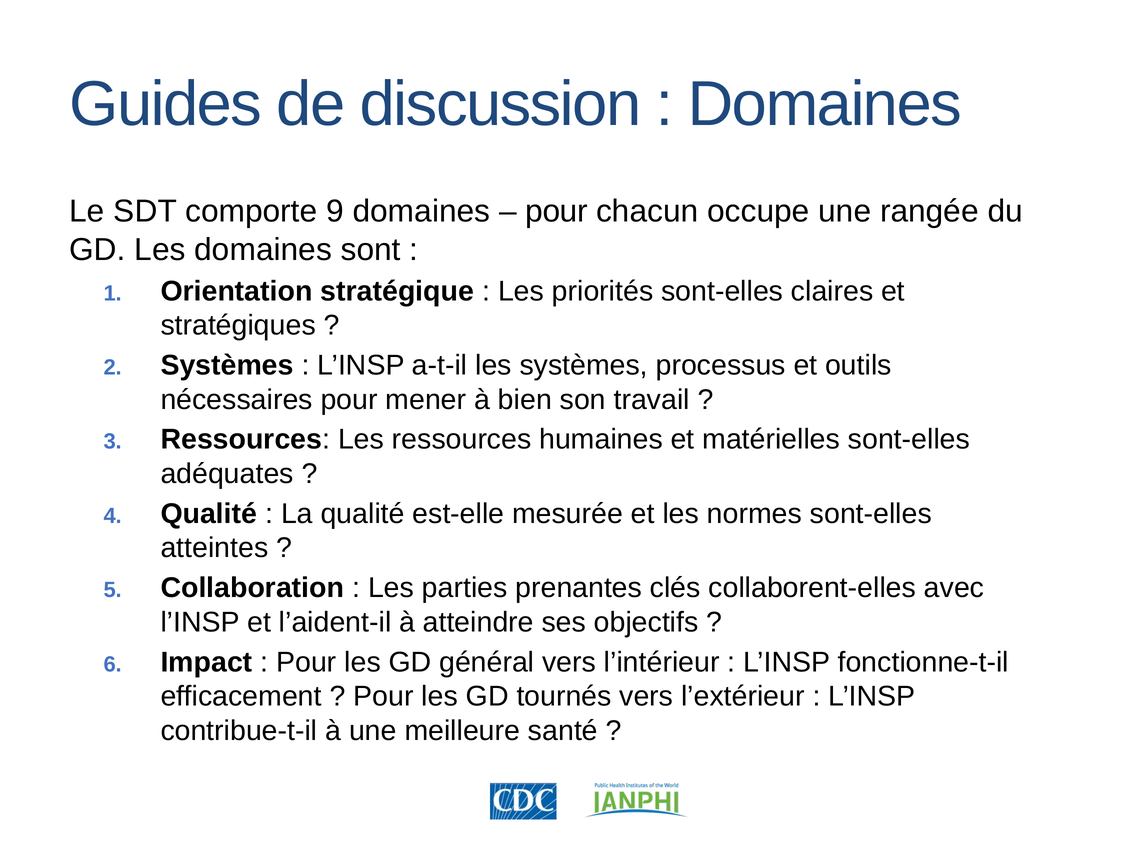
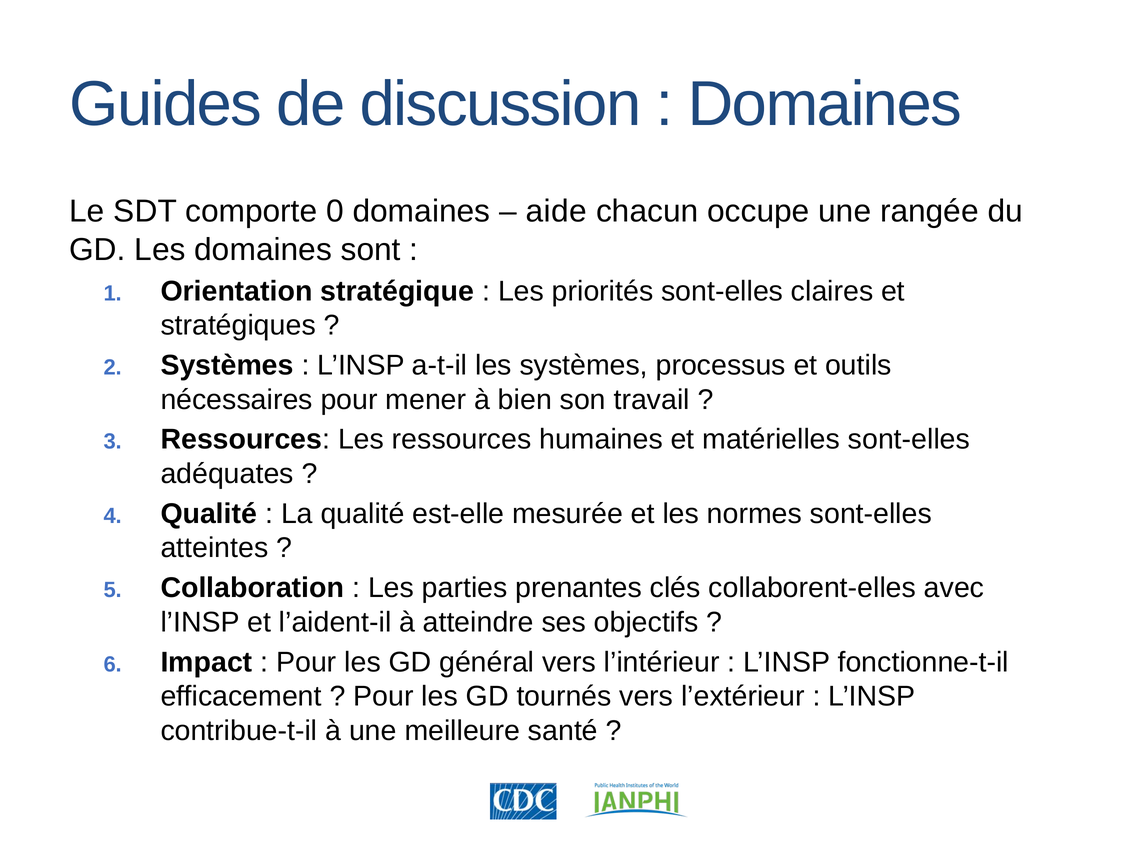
9: 9 -> 0 (335, 211)
pour: pour -> aide (556, 211)
